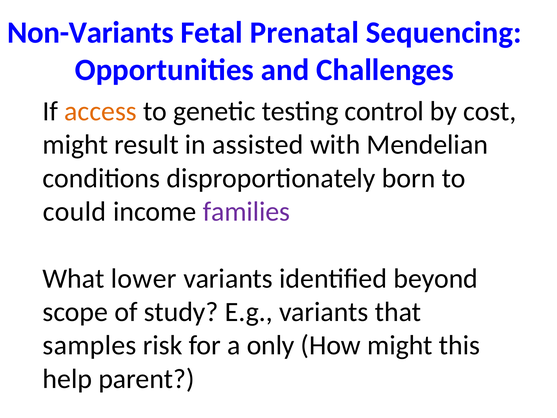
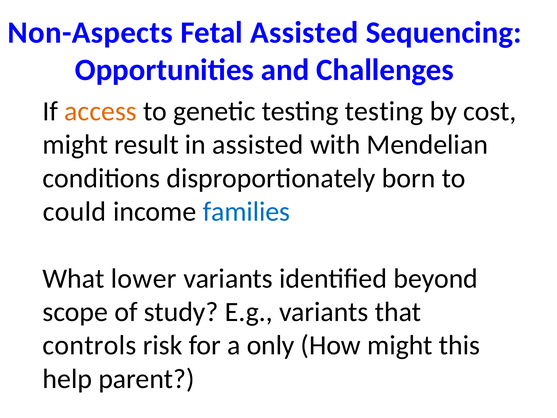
Non-Variants: Non-Variants -> Non-Aspects (90, 33)
Fetal Prenatal: Prenatal -> Assisted (304, 33)
testing control: control -> testing (384, 111)
families colour: purple -> blue (246, 212)
samples: samples -> controls (89, 345)
